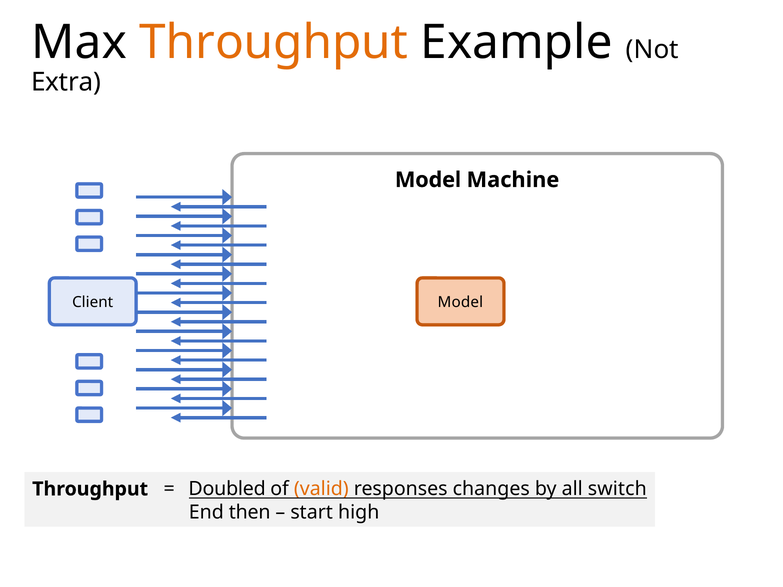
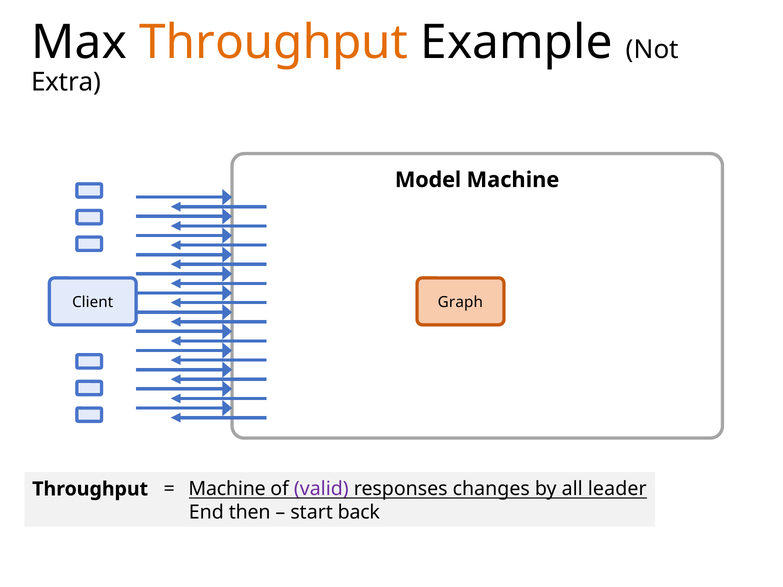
Model: Model -> Graph (460, 303)
Doubled: Doubled -> Machine (227, 489)
valid colour: orange -> purple (321, 489)
switch: switch -> leader (617, 489)
high: high -> back (359, 513)
